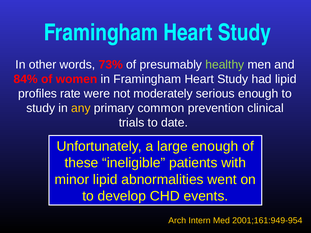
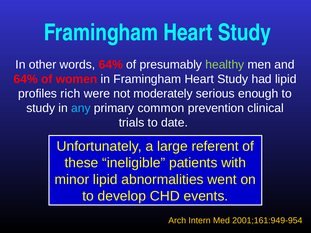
words 73%: 73% -> 64% (111, 65)
84%: 84% -> 64% (26, 79)
rate: rate -> rich (70, 94)
any colour: yellow -> light blue (81, 108)
large enough: enough -> referent (215, 147)
